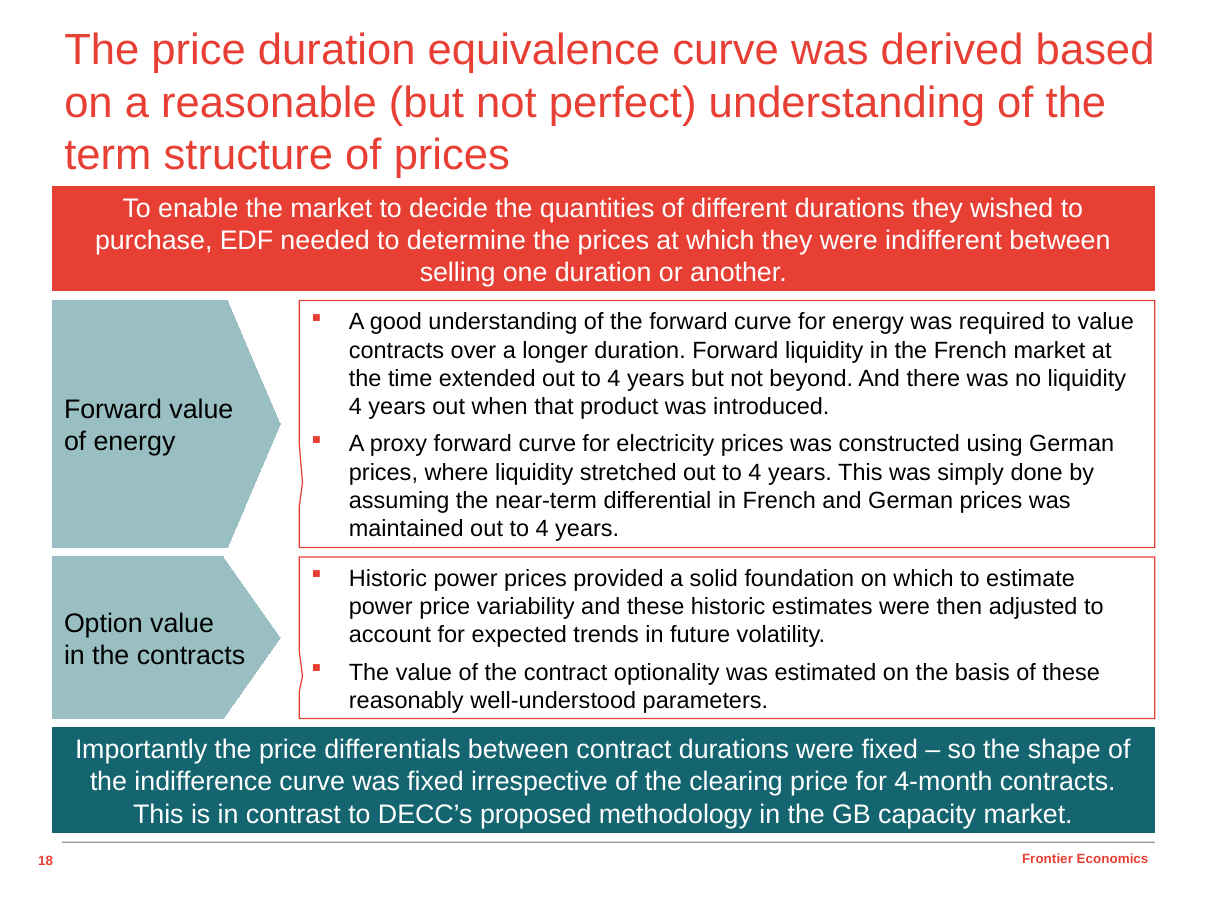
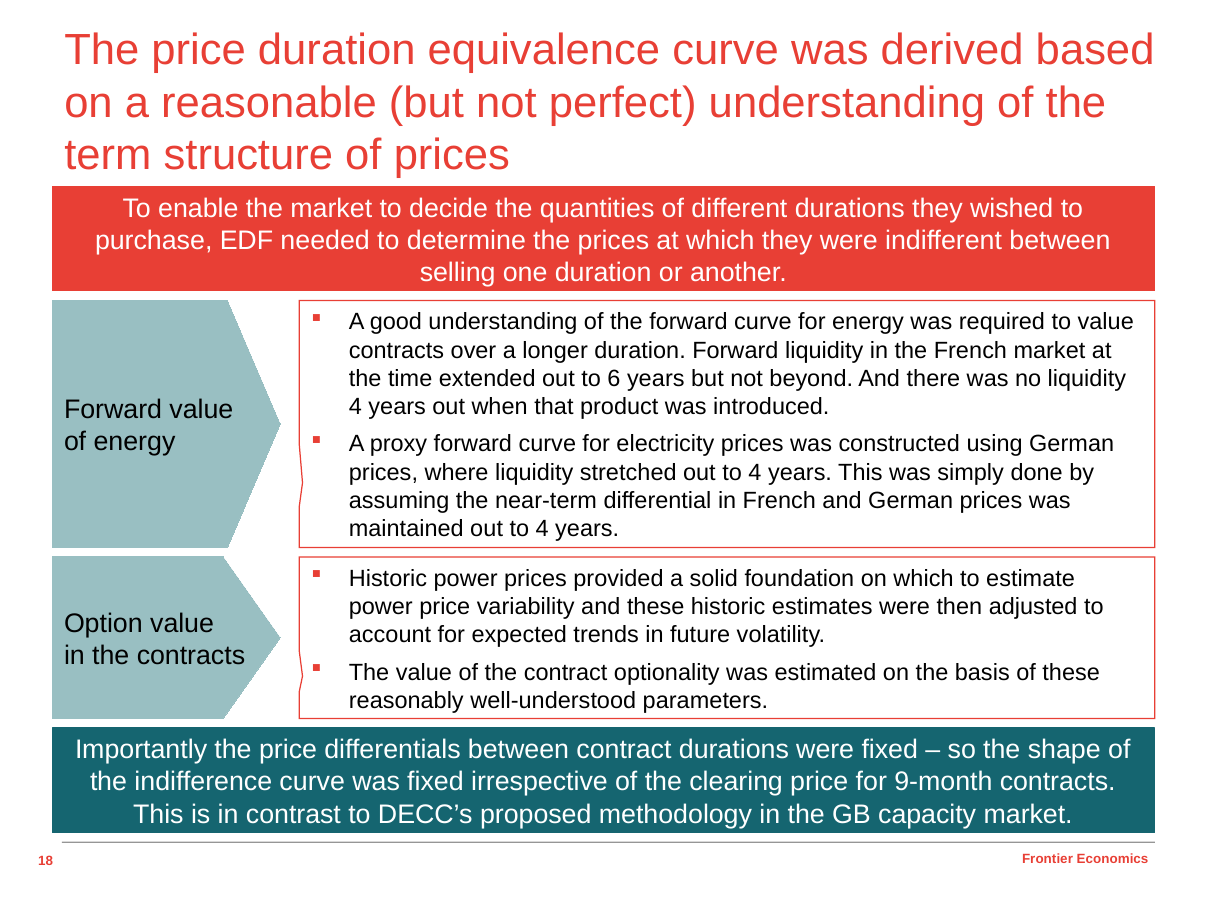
extended out to 4: 4 -> 6 (614, 379)
4-month: 4-month -> 9-month (943, 782)
